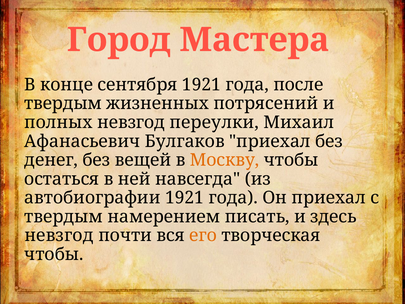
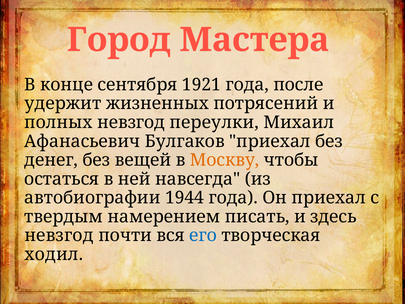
твердым: твердым -> удержит (63, 103)
автобиографии 1921: 1921 -> 1944 (185, 198)
его colour: orange -> blue (203, 235)
чтобы: чтобы -> ходил (54, 254)
